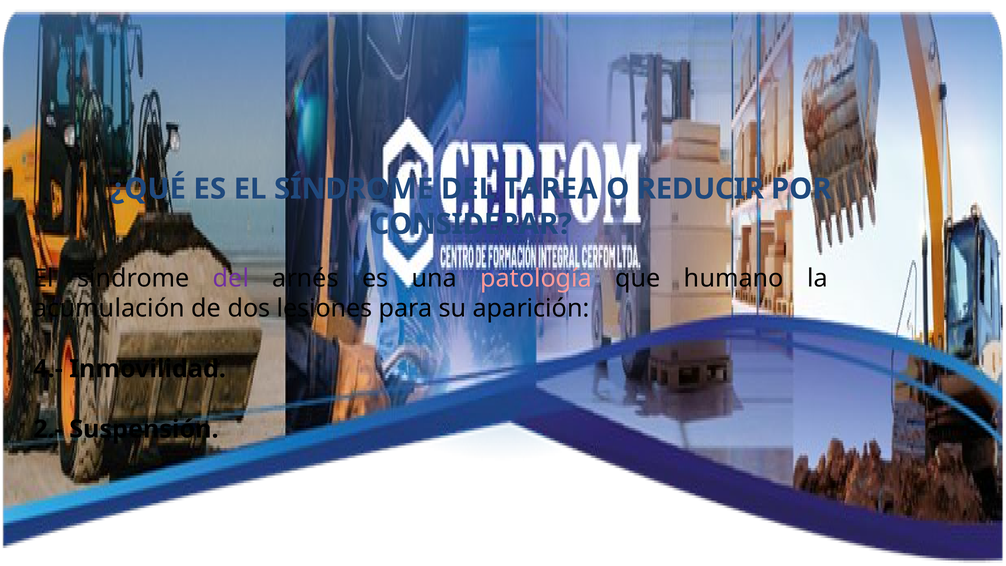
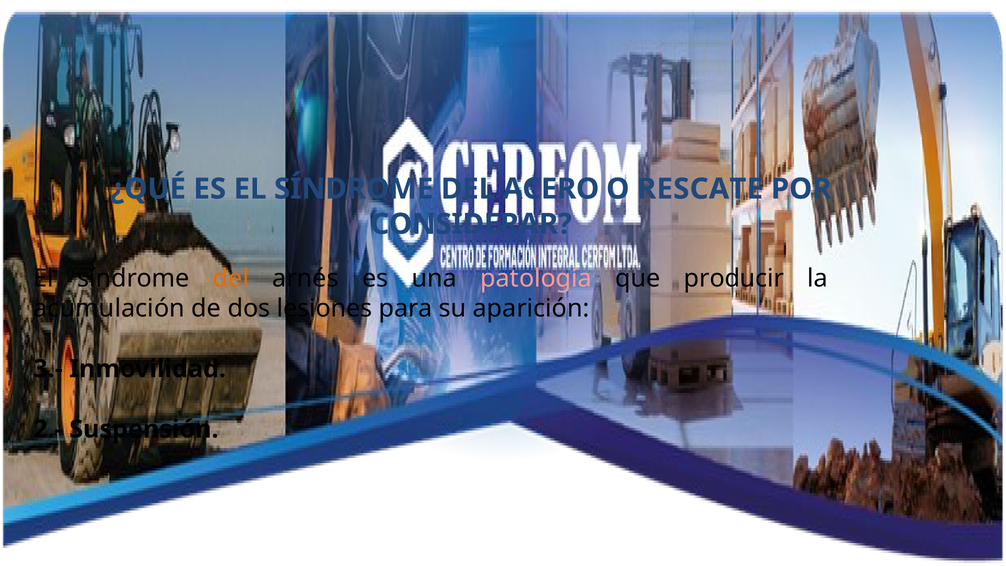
TAREA: TAREA -> ACERO (551, 189)
REDUCIR: REDUCIR -> RESCATE (700, 189)
del colour: purple -> orange (231, 278)
humano: humano -> producir (734, 278)
4.-: 4.- -> 3.- (48, 369)
